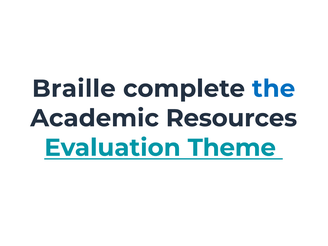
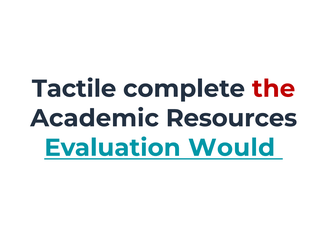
Braille: Braille -> Tactile (74, 89)
the colour: blue -> red (274, 89)
Theme: Theme -> Would (232, 148)
